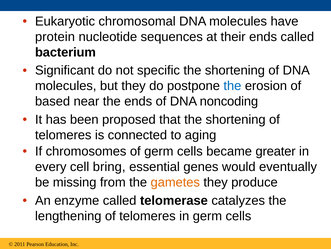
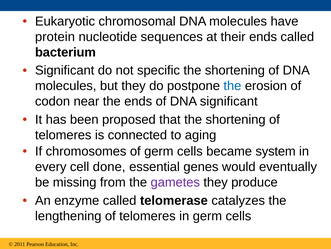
based: based -> codon (53, 101)
DNA noncoding: noncoding -> significant (229, 101)
greater: greater -> system (276, 151)
bring: bring -> done (109, 166)
gametes colour: orange -> purple (175, 182)
